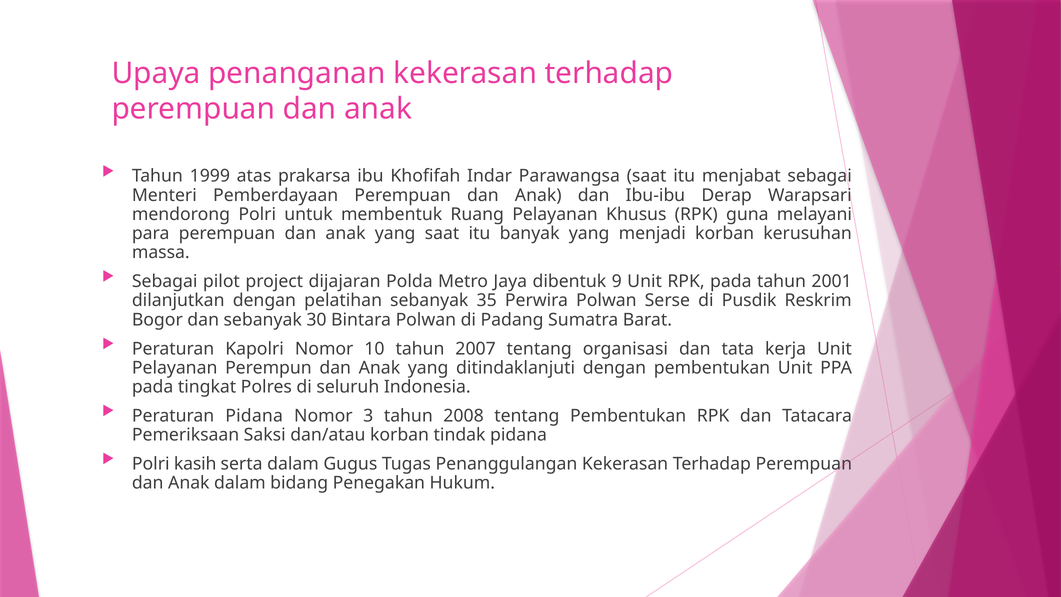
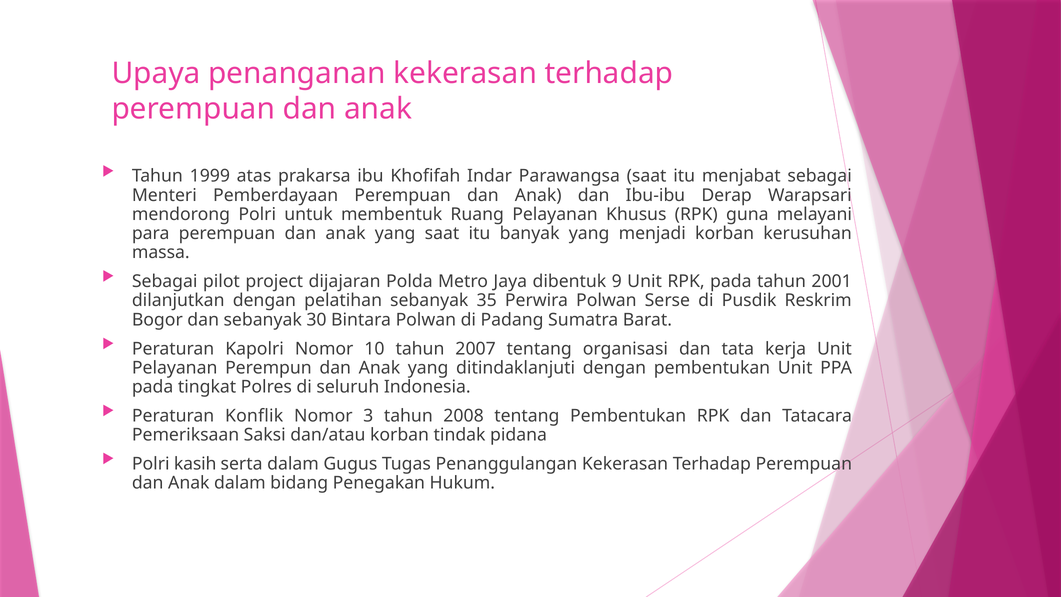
Peraturan Pidana: Pidana -> Konflik (254, 416)
